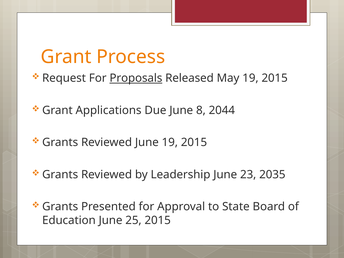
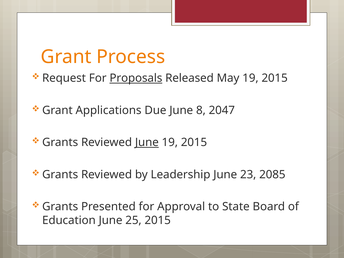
2044: 2044 -> 2047 (222, 110)
June underline: none -> present (147, 142)
2035: 2035 -> 2085 (272, 174)
